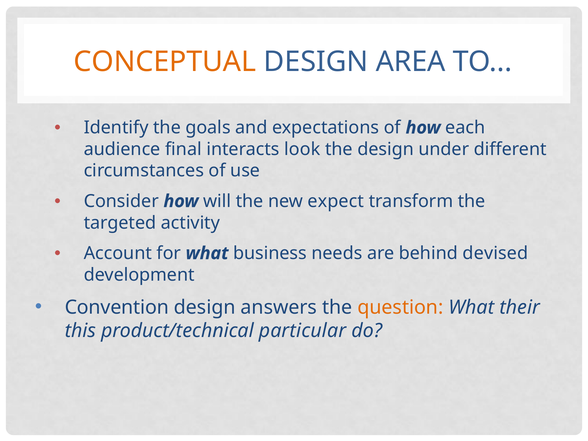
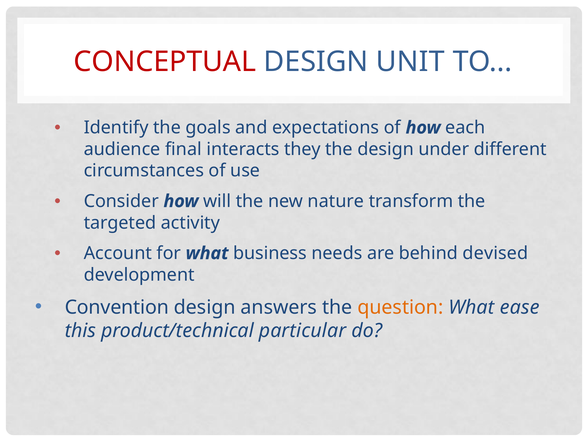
CONCEPTUAL colour: orange -> red (165, 62)
AREA: AREA -> UNIT (410, 62)
look: look -> they (302, 149)
expect: expect -> nature (336, 201)
their: their -> ease (520, 307)
